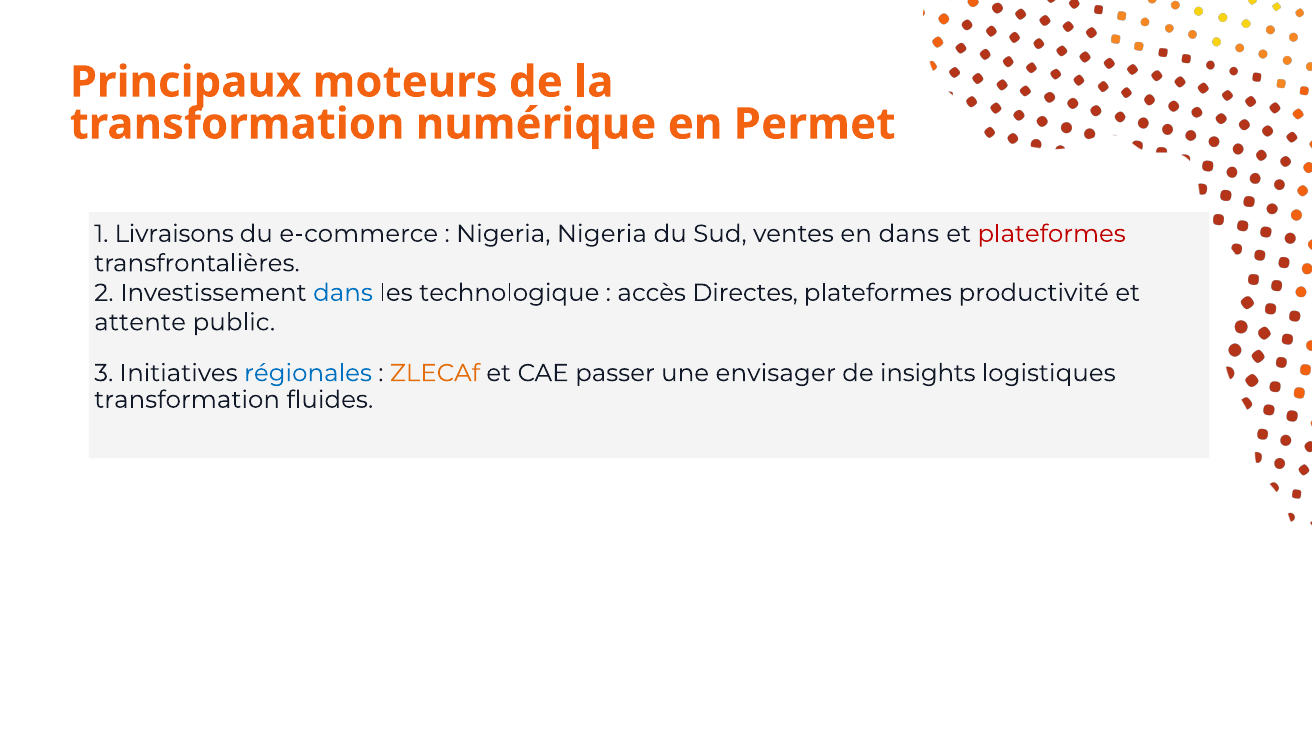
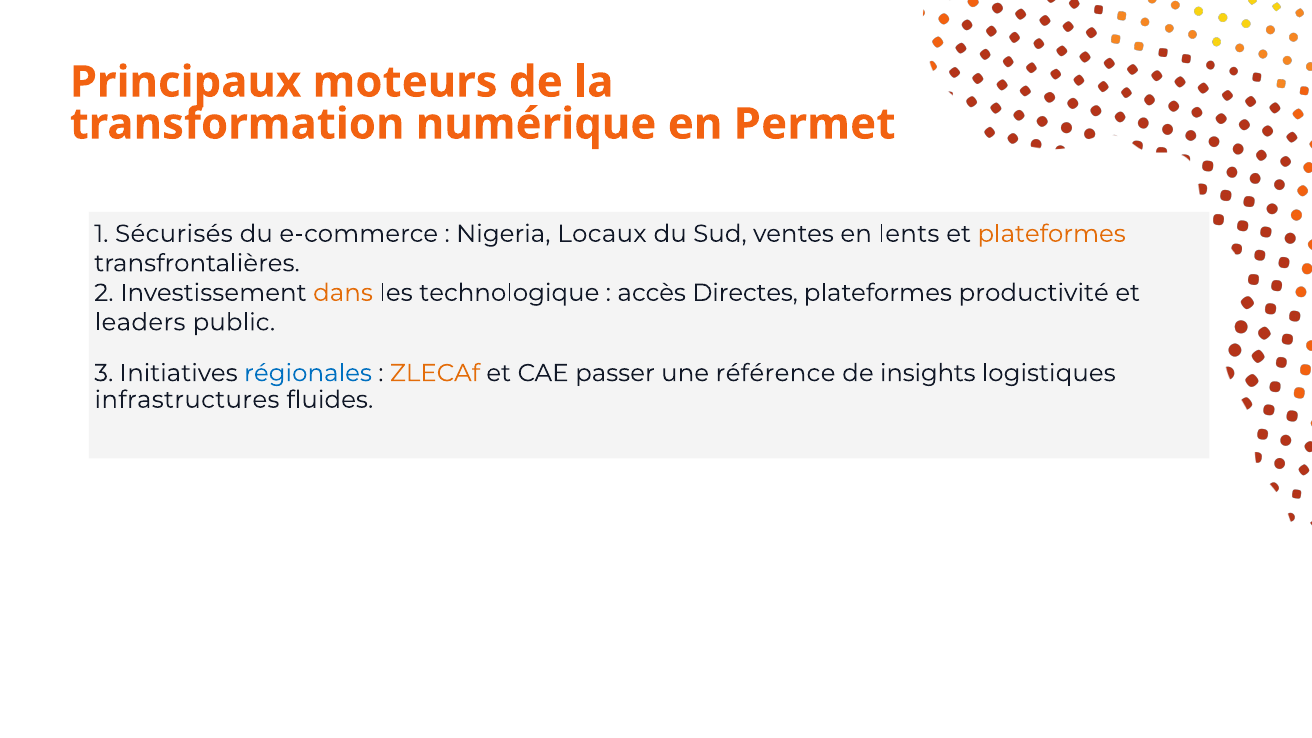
Livraisons: Livraisons -> Sécurisés (174, 234)
Nigeria Nigeria: Nigeria -> Locaux (602, 234)
en dans: dans -> lents (909, 234)
plateformes colour: red -> orange (1052, 234)
dans colour: blue -> orange (343, 293)
attente: attente -> leaders (140, 322)
envisager: envisager -> référence (776, 373)
transformation: transformation -> infrastructures (187, 400)
